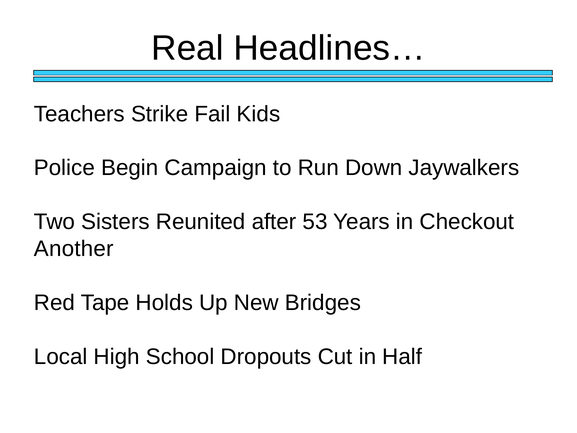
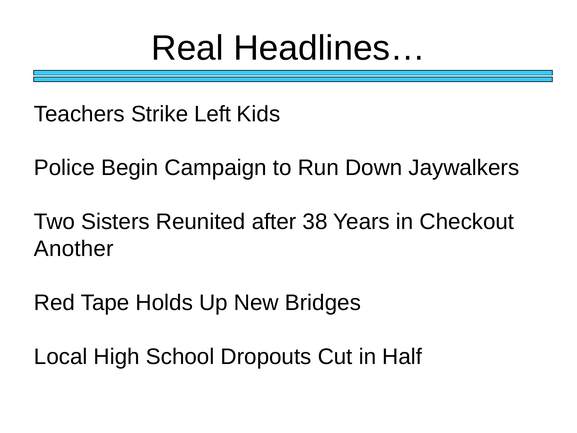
Fail: Fail -> Left (213, 114)
53: 53 -> 38 (315, 222)
